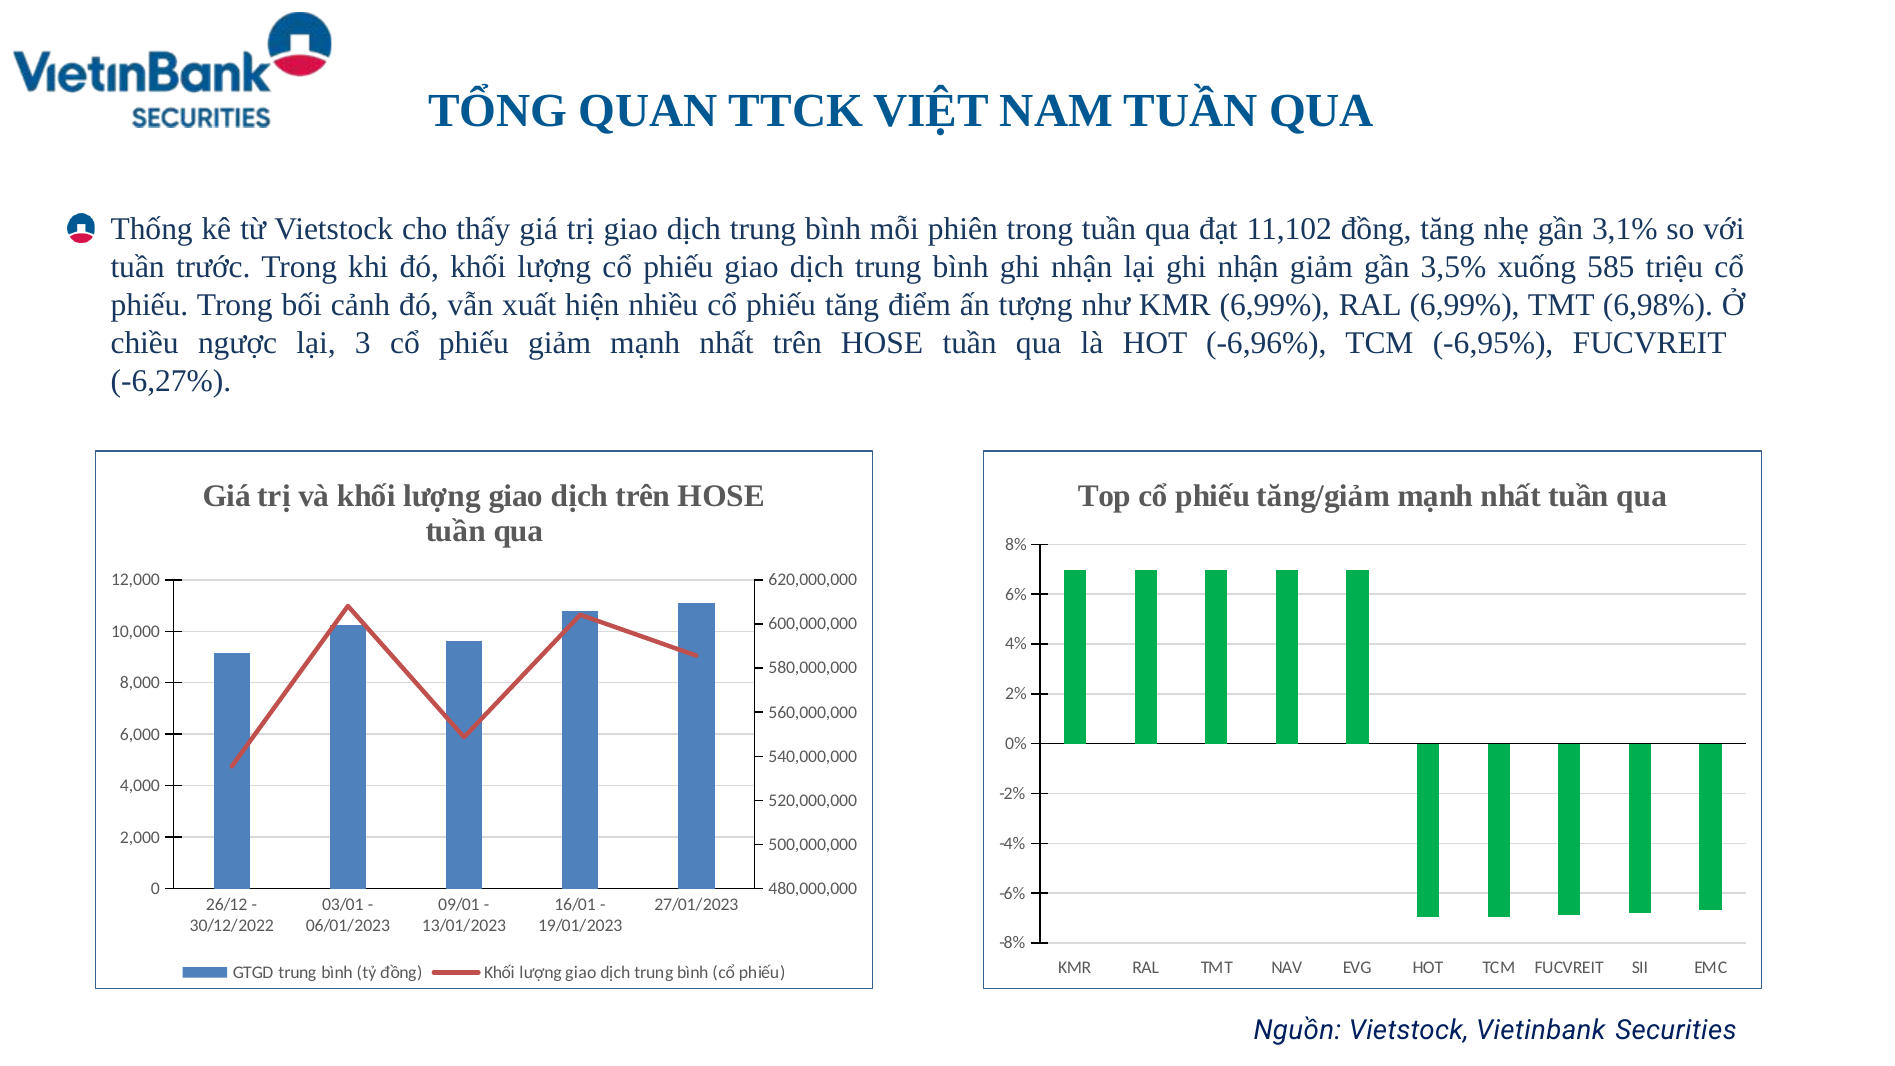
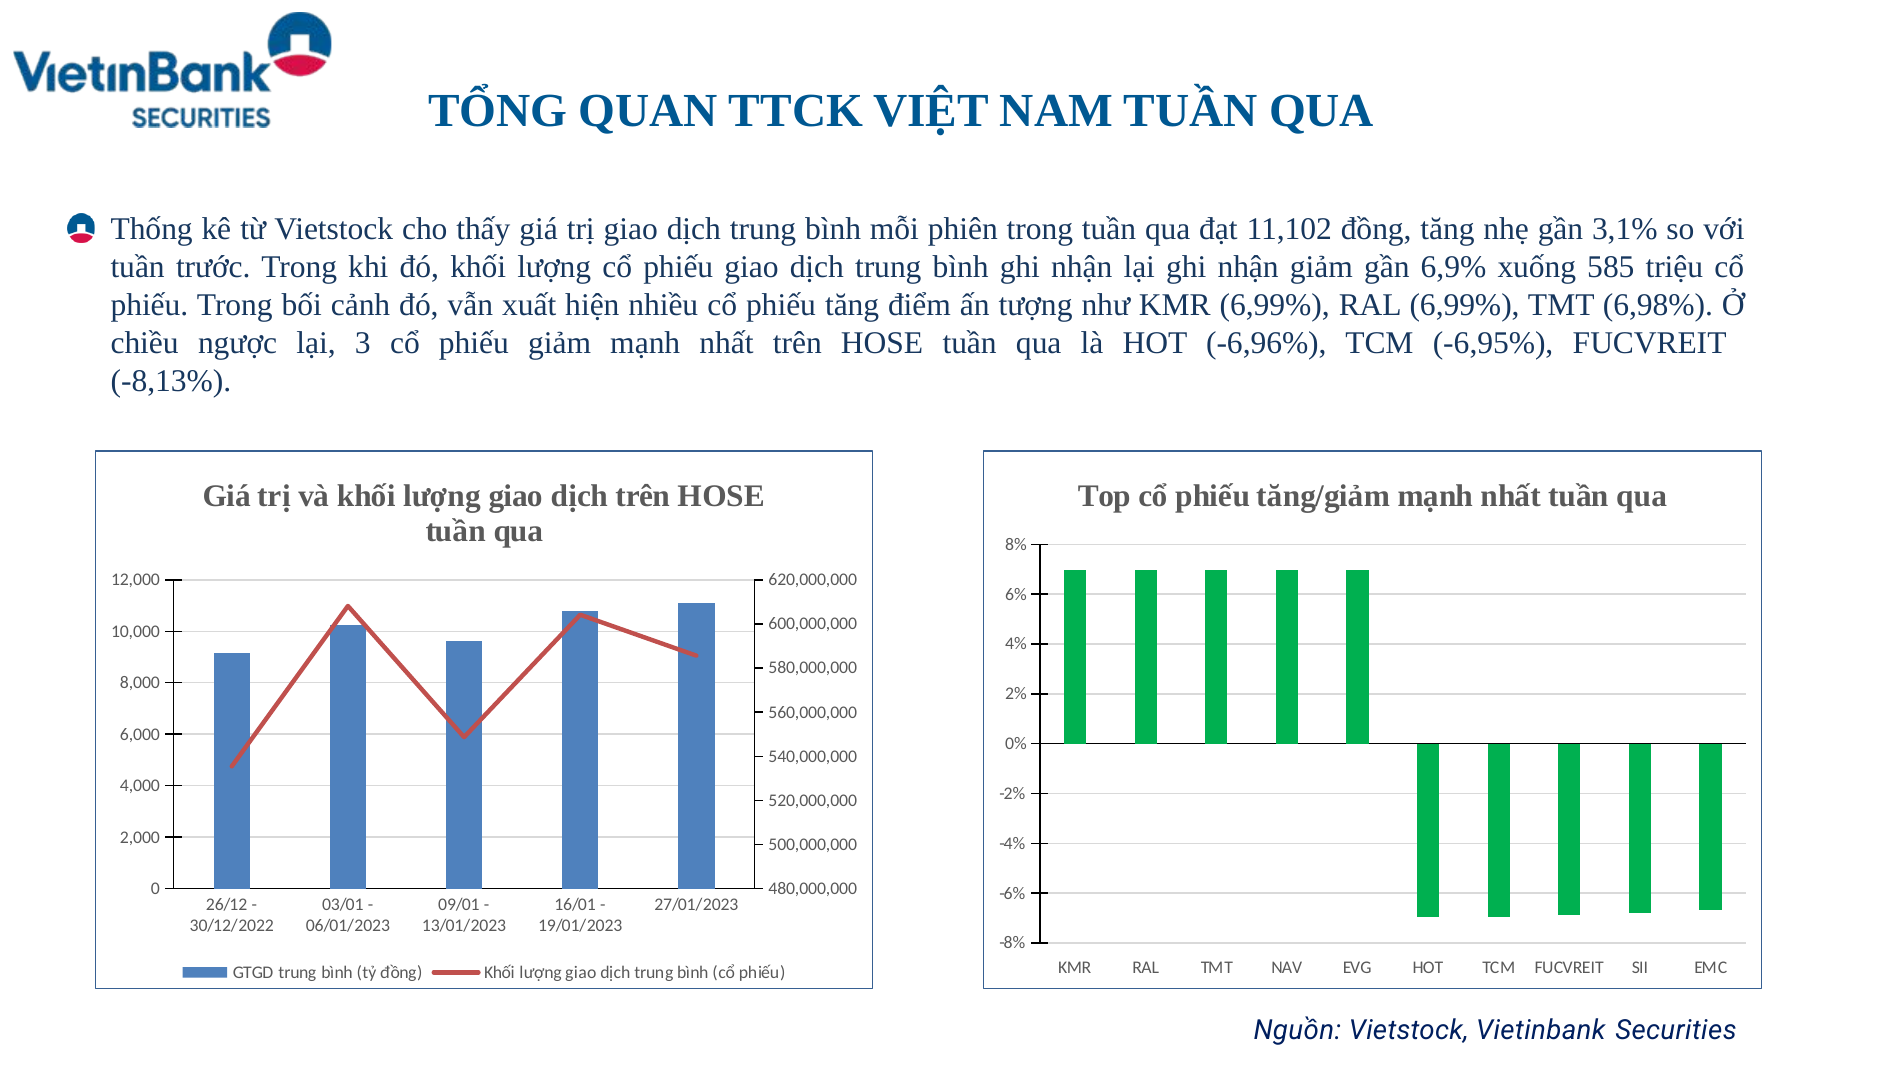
3,5%: 3,5% -> 6,9% (1453, 267)
-6,27%: -6,27% -> -8,13% (171, 381)
